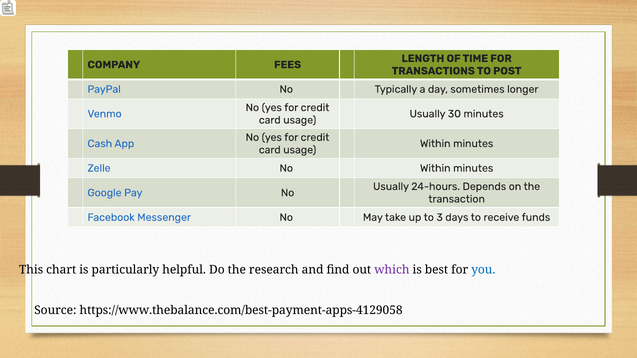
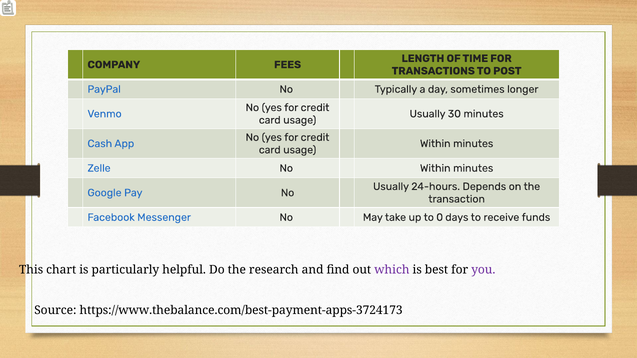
3: 3 -> 0 (440, 218)
you colour: blue -> purple (483, 270)
https://www.thebalance.com/best-payment-apps-4129058: https://www.thebalance.com/best-payment-apps-4129058 -> https://www.thebalance.com/best-payment-apps-3724173 (241, 310)
